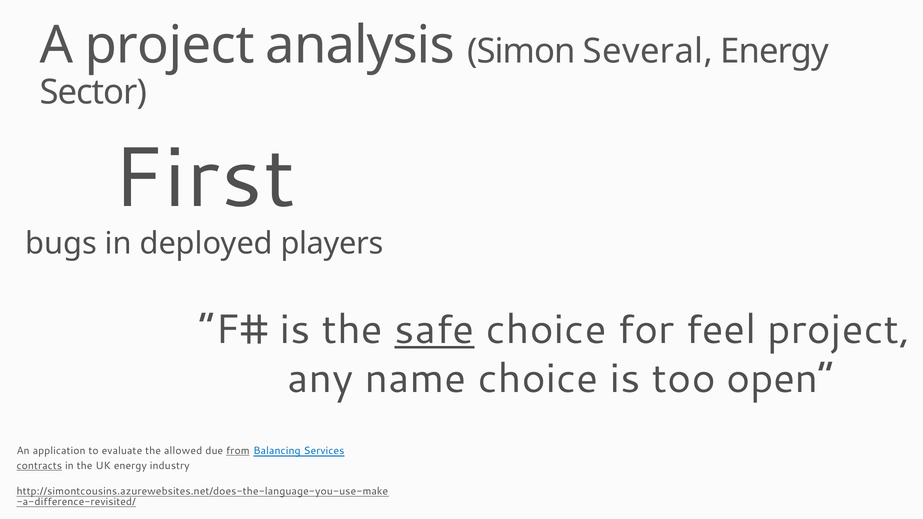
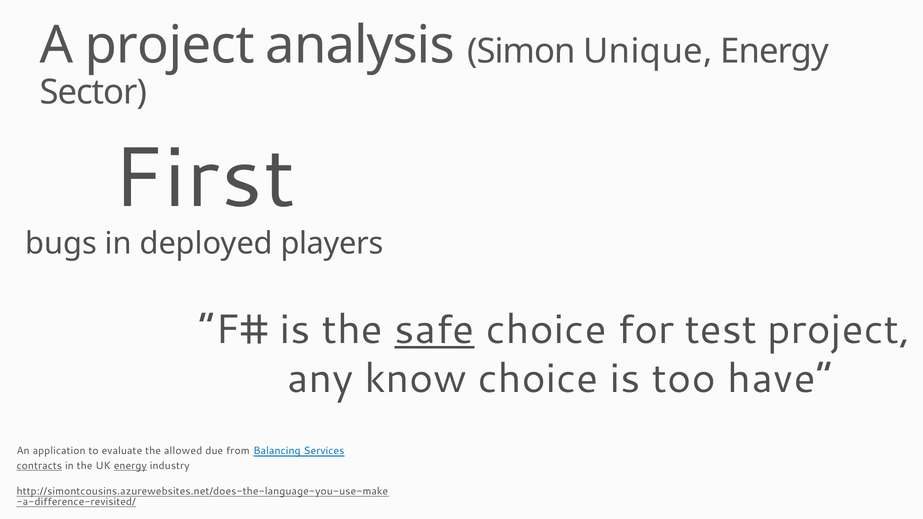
Several: Several -> Unique (648, 51)
feel: feel -> test (721, 330)
name: name -> know (416, 379)
open: open -> have (780, 379)
from underline: present -> none (238, 451)
energy underline: none -> present (130, 466)
